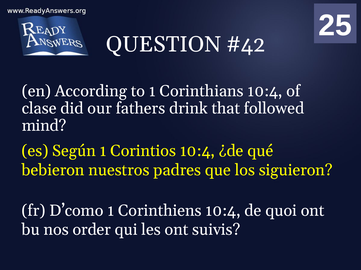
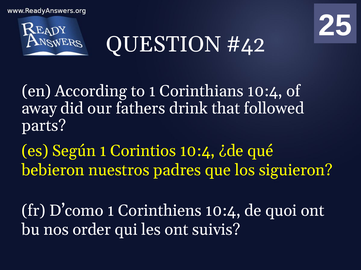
clase: clase -> away (39, 109)
mind: mind -> parts (44, 126)
